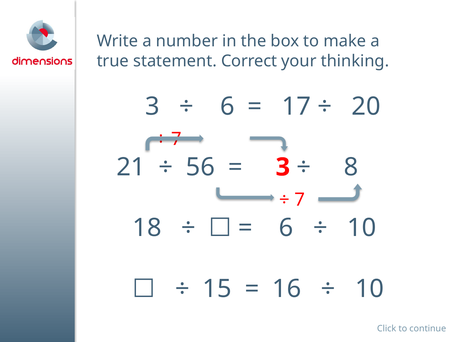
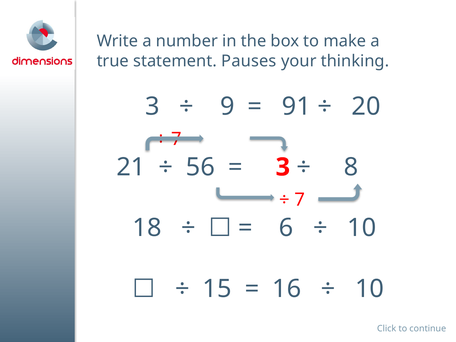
Correct: Correct -> Pauses (249, 61)
6: 6 -> 9 (227, 106)
17: 17 -> 91 (296, 106)
